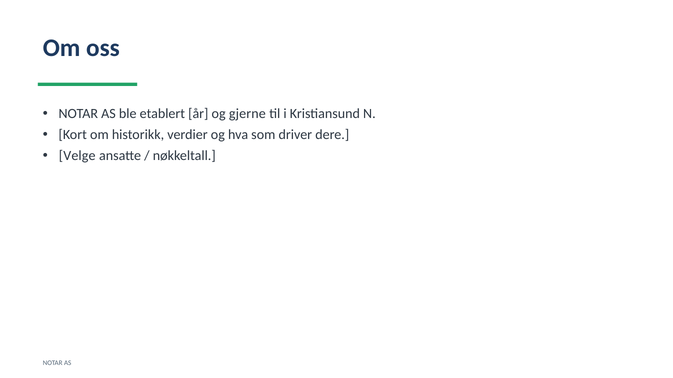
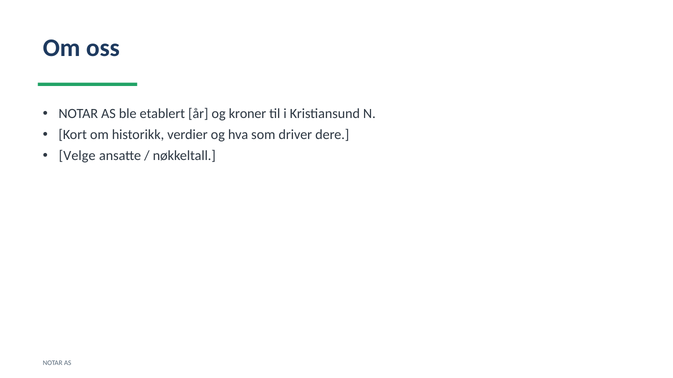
gjerne: gjerne -> kroner (248, 114)
